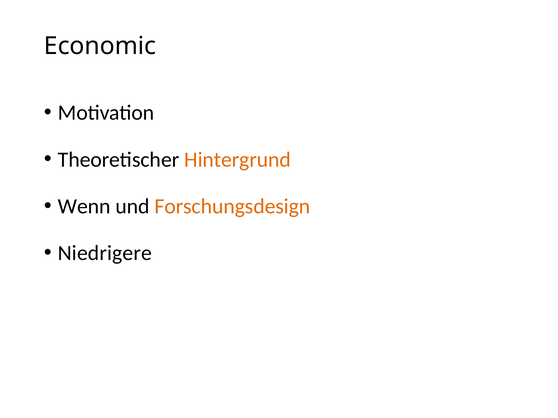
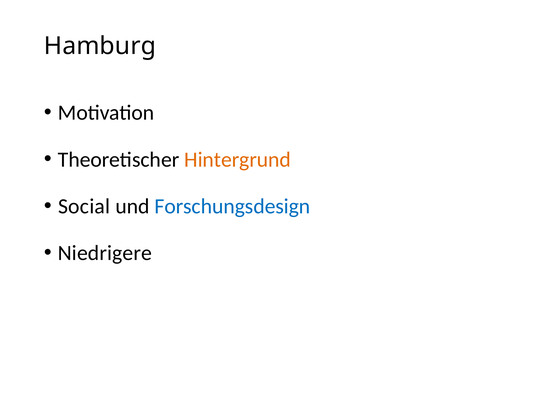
Economic: Economic -> Hamburg (100, 46)
Wenn: Wenn -> Social (84, 207)
Forschungsdesign colour: orange -> blue (232, 207)
